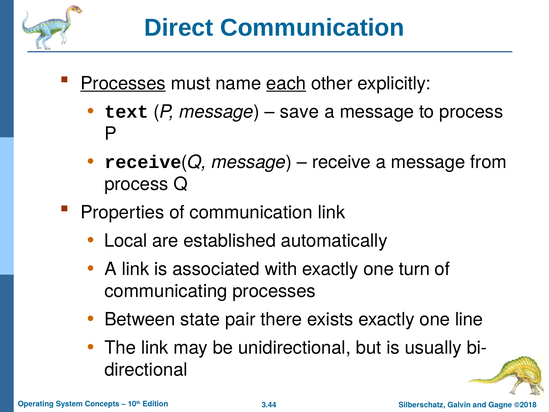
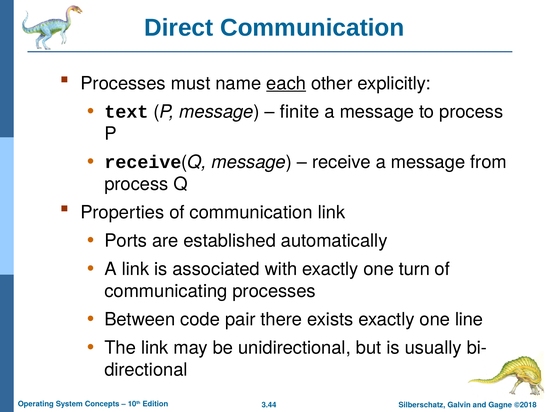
Processes underline: present -> none (123, 83)
save: save -> finite (300, 112)
Local: Local -> Ports (126, 241)
state: state -> code (200, 319)
